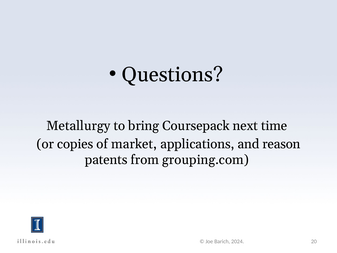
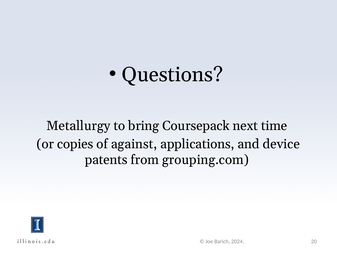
market: market -> against (134, 144)
reason: reason -> device (281, 144)
